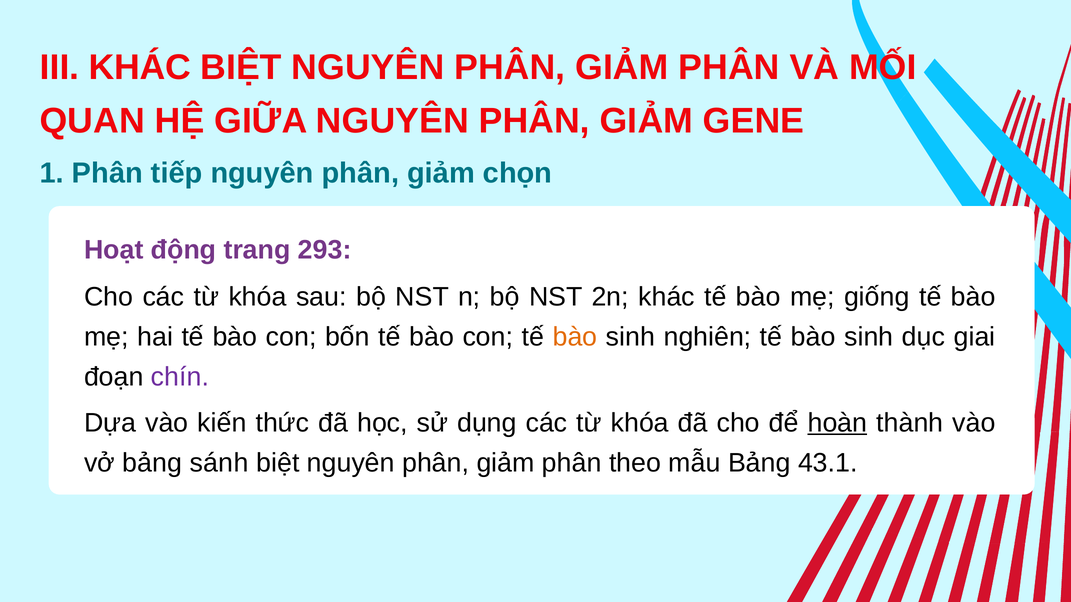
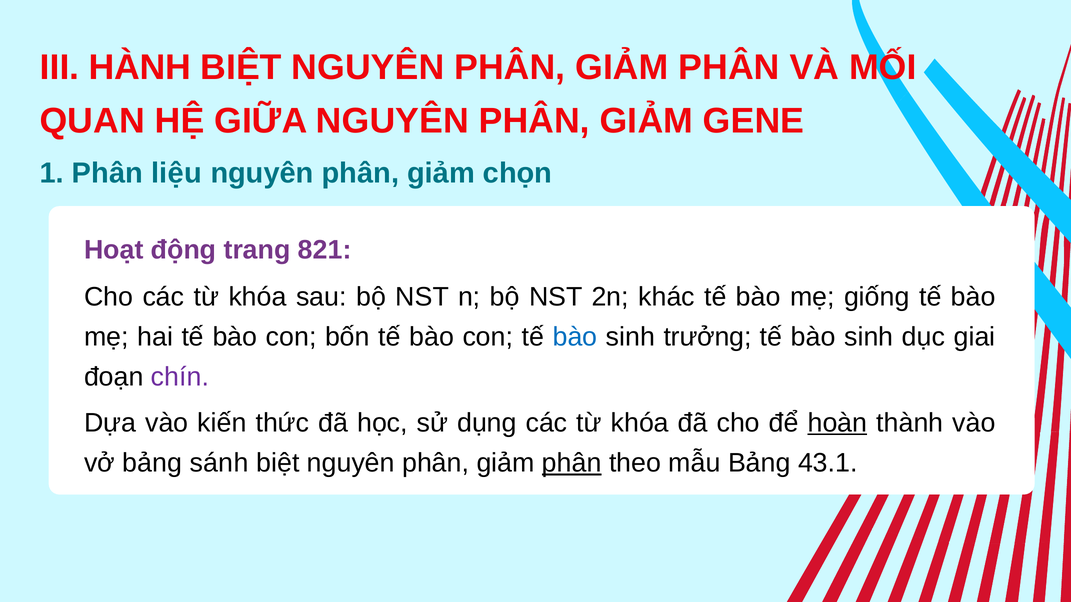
III KHÁC: KHÁC -> HÀNH (140, 67)
tiếp: tiếp -> liệu (177, 173)
293: 293 -> 821 (325, 250)
bào colour: orange -> blue (575, 337)
nghiên: nghiên -> trưởng (708, 337)
phân underline: none -> present (572, 463)
